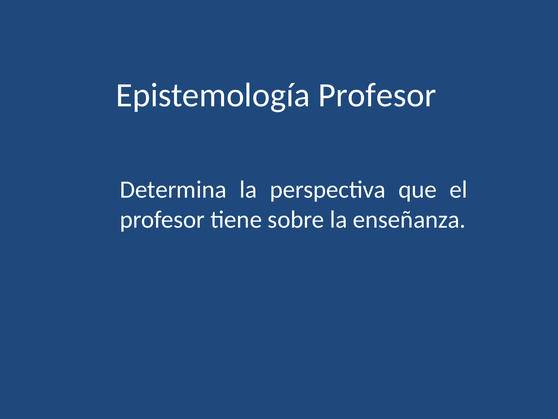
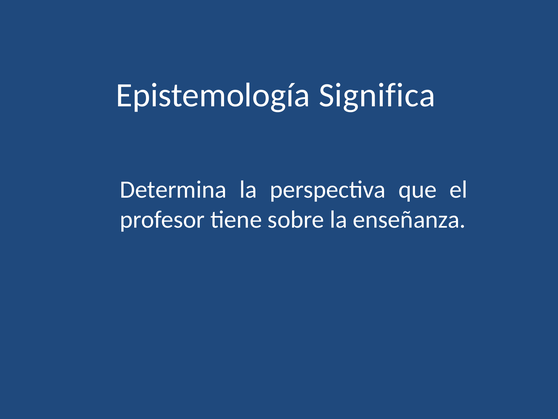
Epistemología Profesor: Profesor -> Significa (377, 95)
